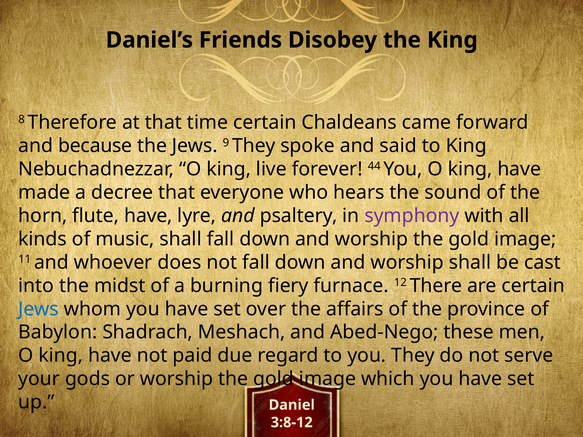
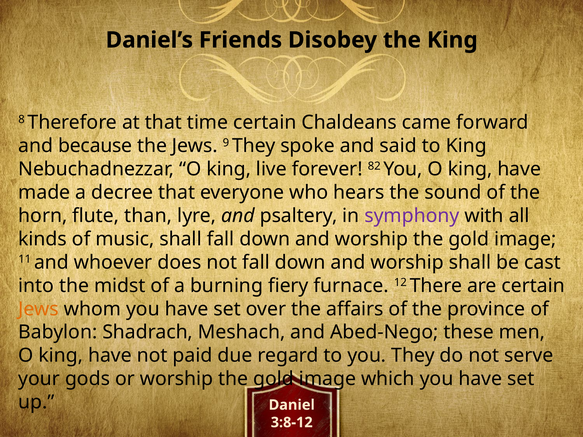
44: 44 -> 82 (374, 166)
flute have: have -> than (148, 216)
Jews colour: blue -> orange (39, 309)
